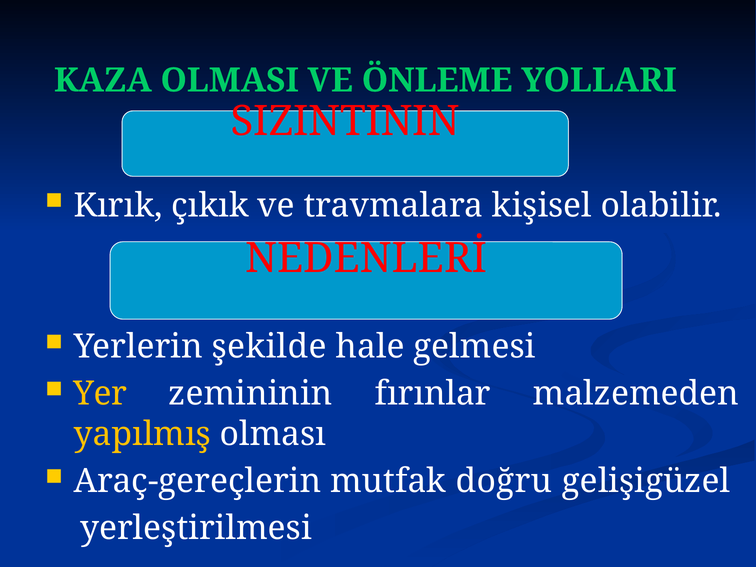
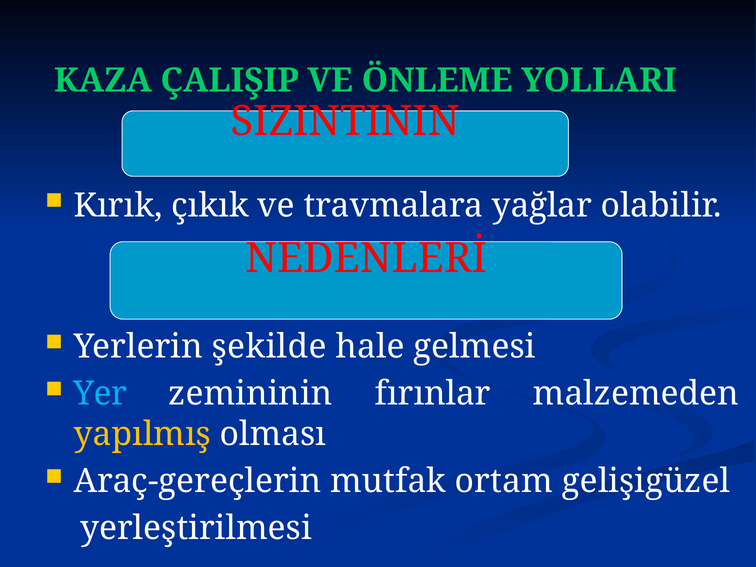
OLMASI: OLMASI -> ÇALIŞIP (230, 80)
kişisel: kişisel -> yağlar (542, 206)
Yer colour: yellow -> light blue (100, 394)
doğru: doğru -> ortam (504, 481)
